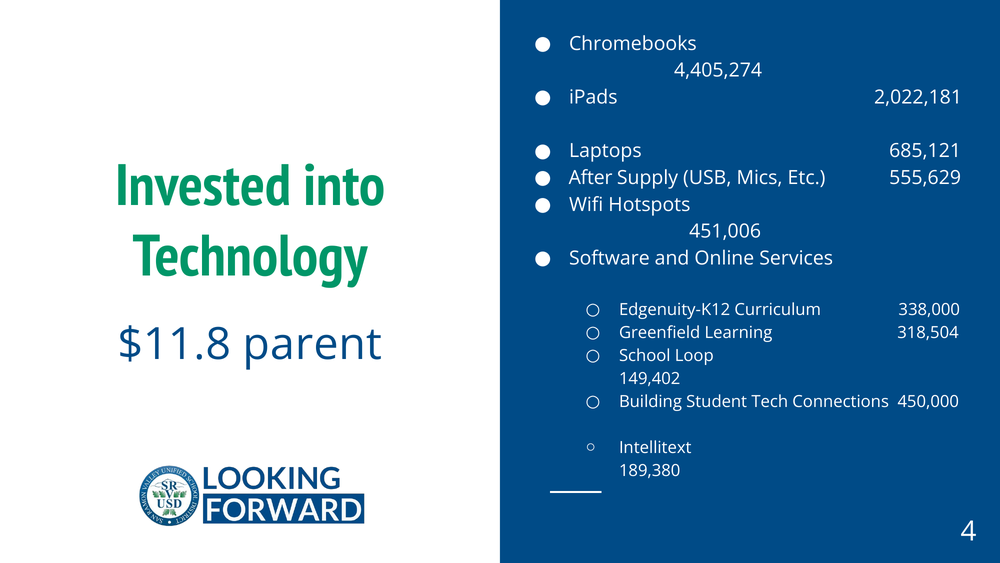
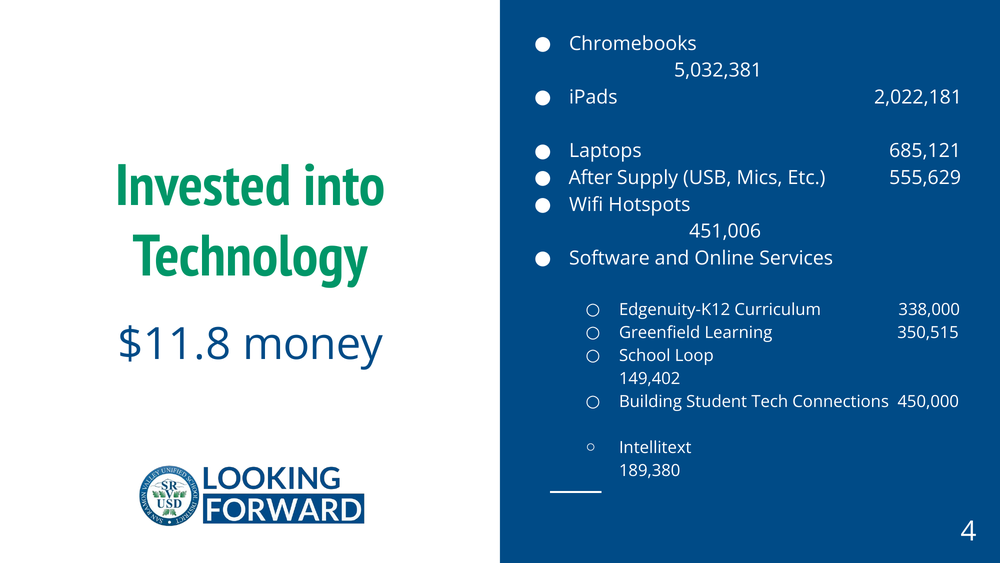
4,405,274: 4,405,274 -> 5,032,381 (718, 70)
318,504: 318,504 -> 350,515 (928, 332)
parent: parent -> money (313, 344)
